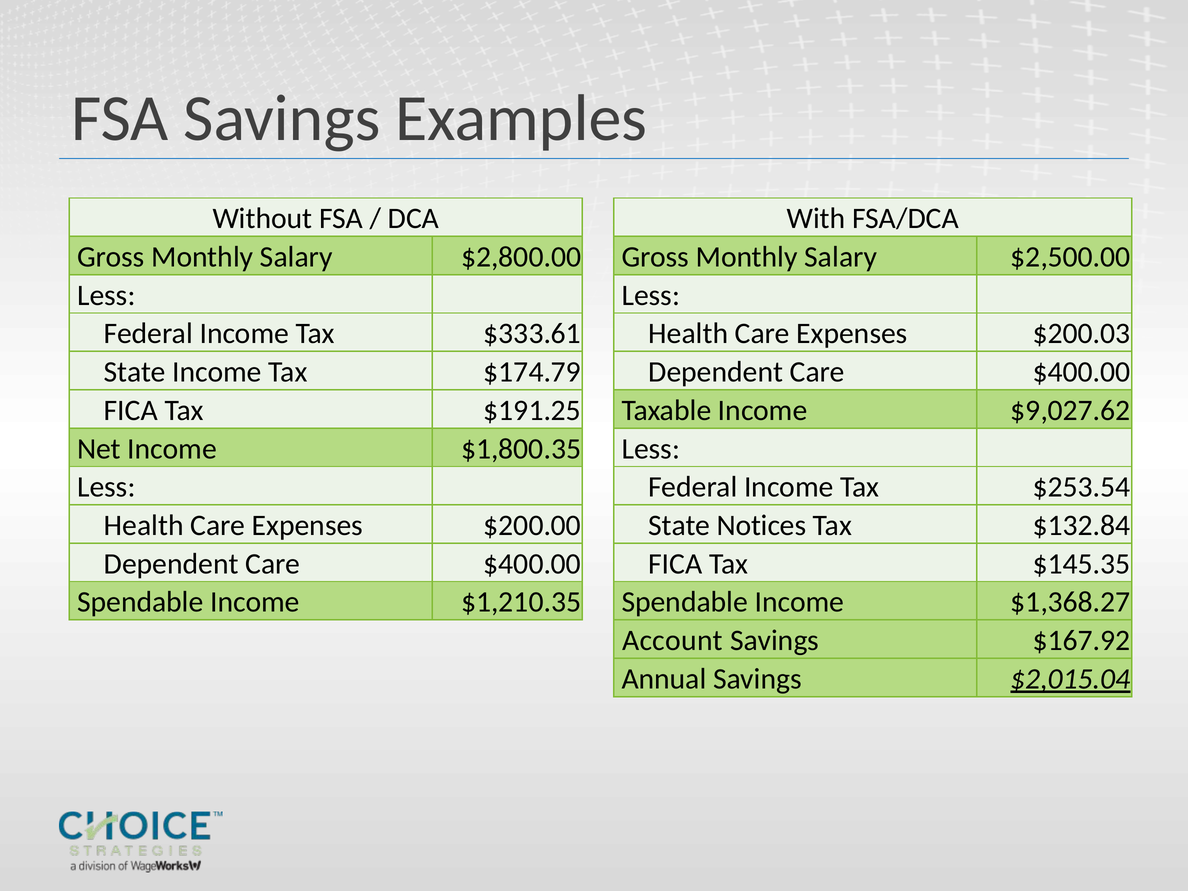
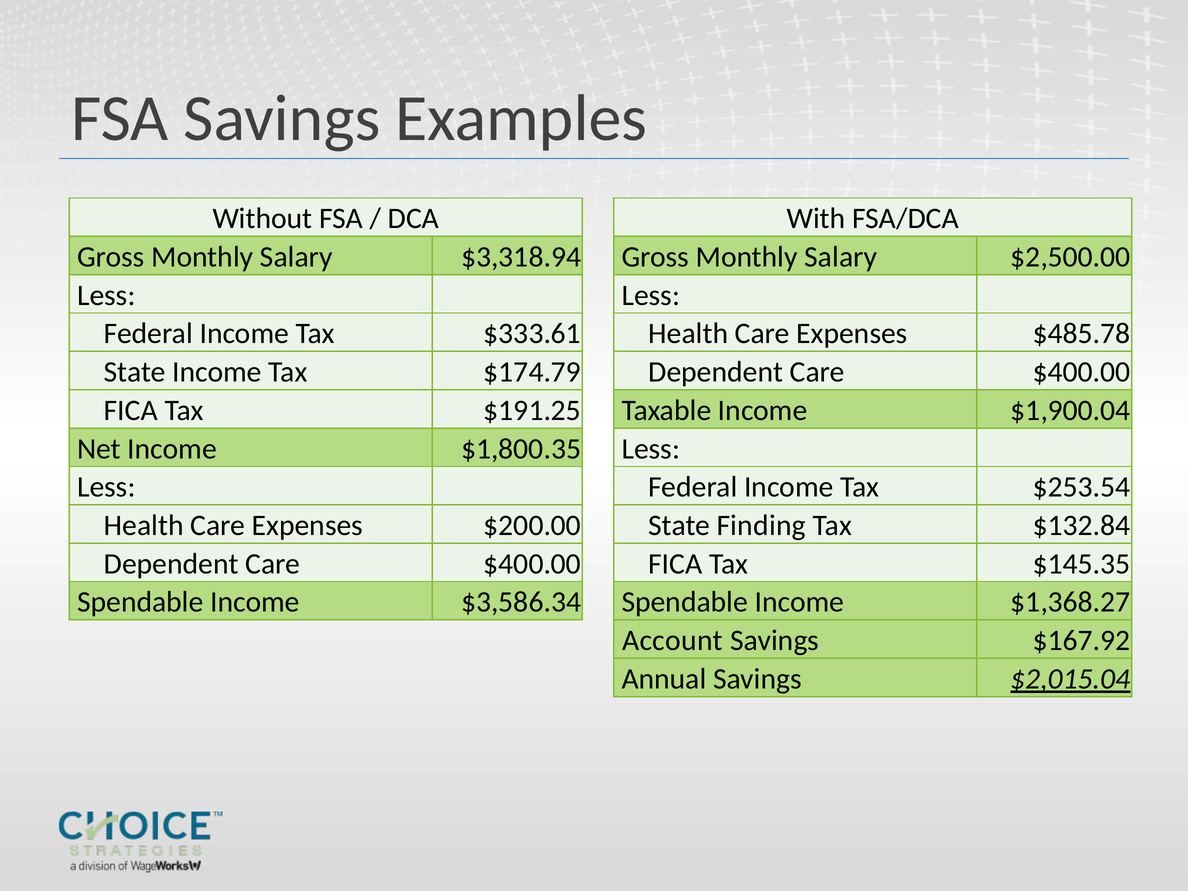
$2,800.00: $2,800.00 -> $3,318.94 (521, 257)
$200.03: $200.03 -> $485.78 (1082, 334)
$9,027.62: $9,027.62 -> $1,900.04 (1070, 410)
Notices: Notices -> Finding (761, 525)
$1,210.35: $1,210.35 -> $3,586.34 (521, 602)
